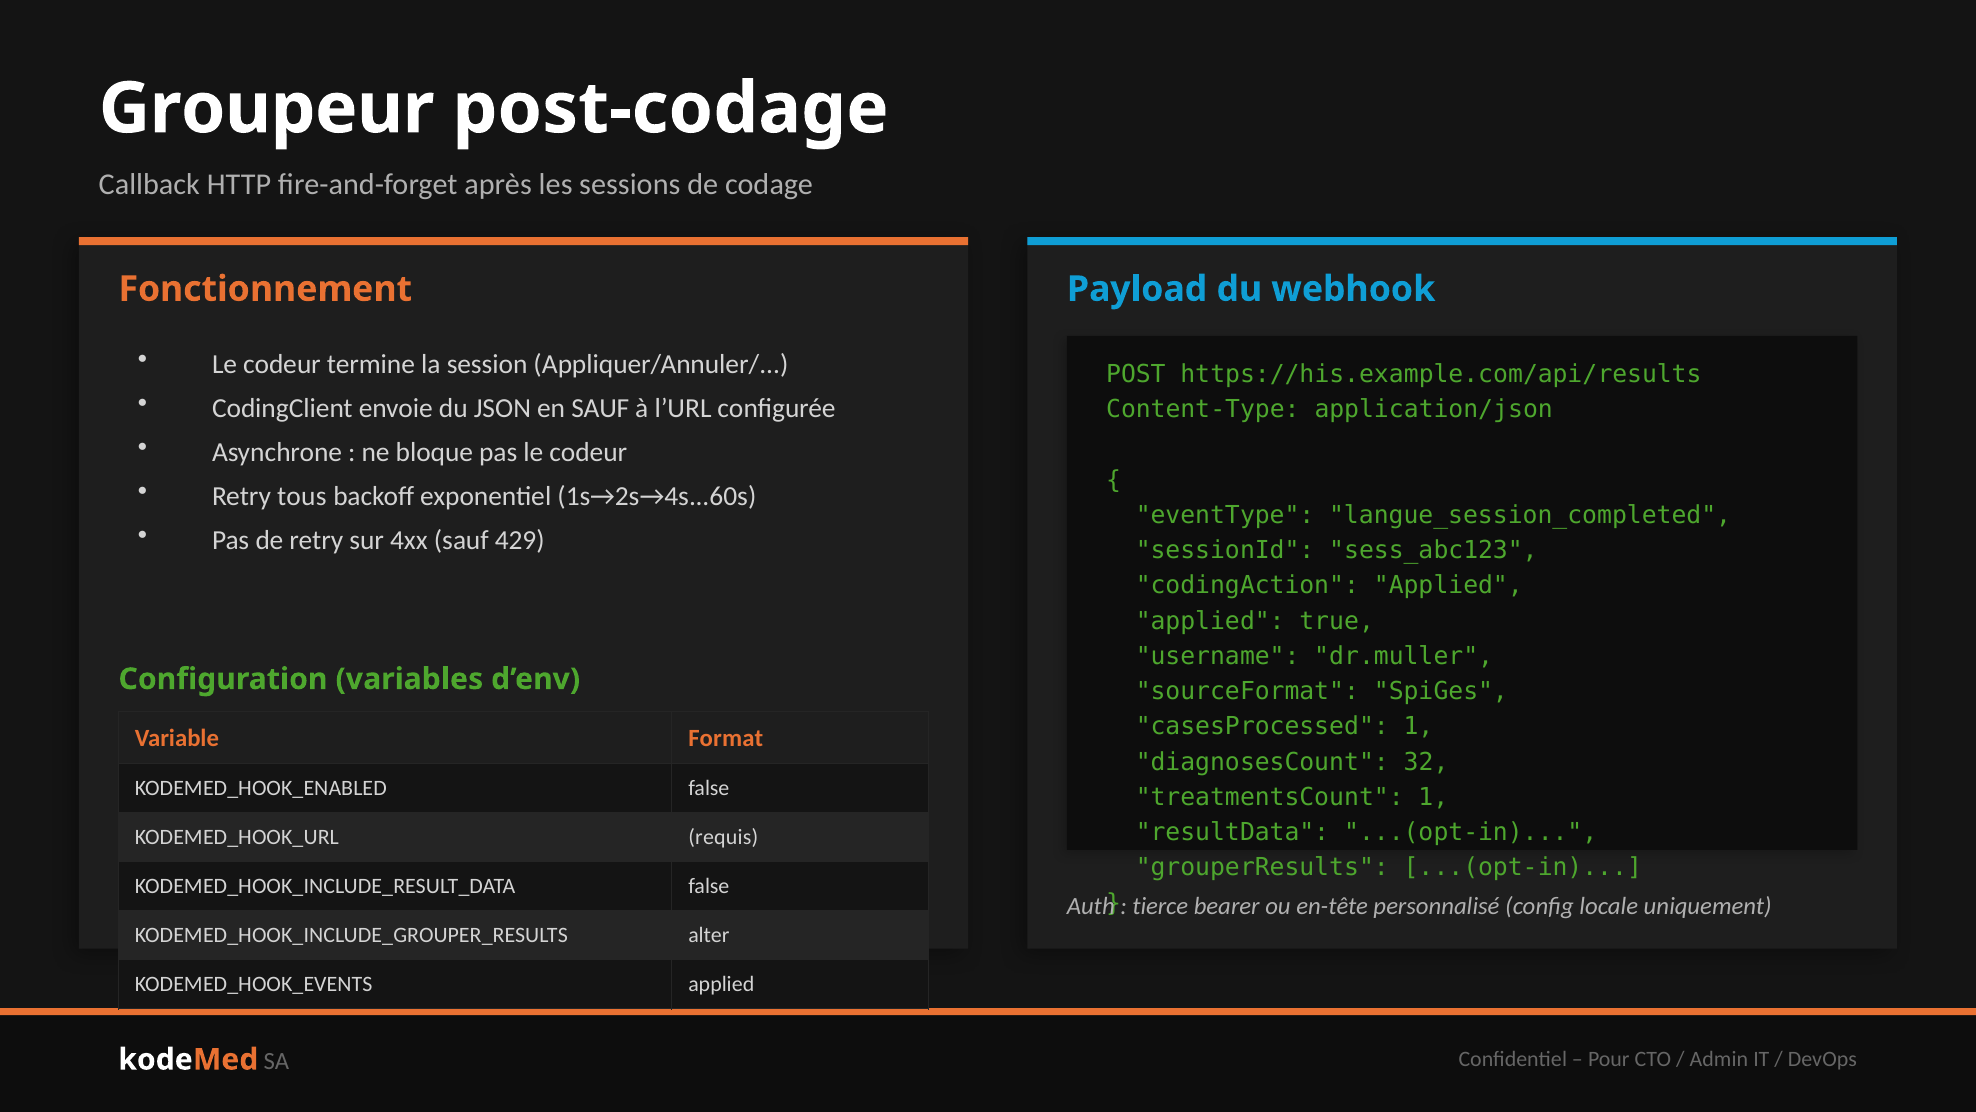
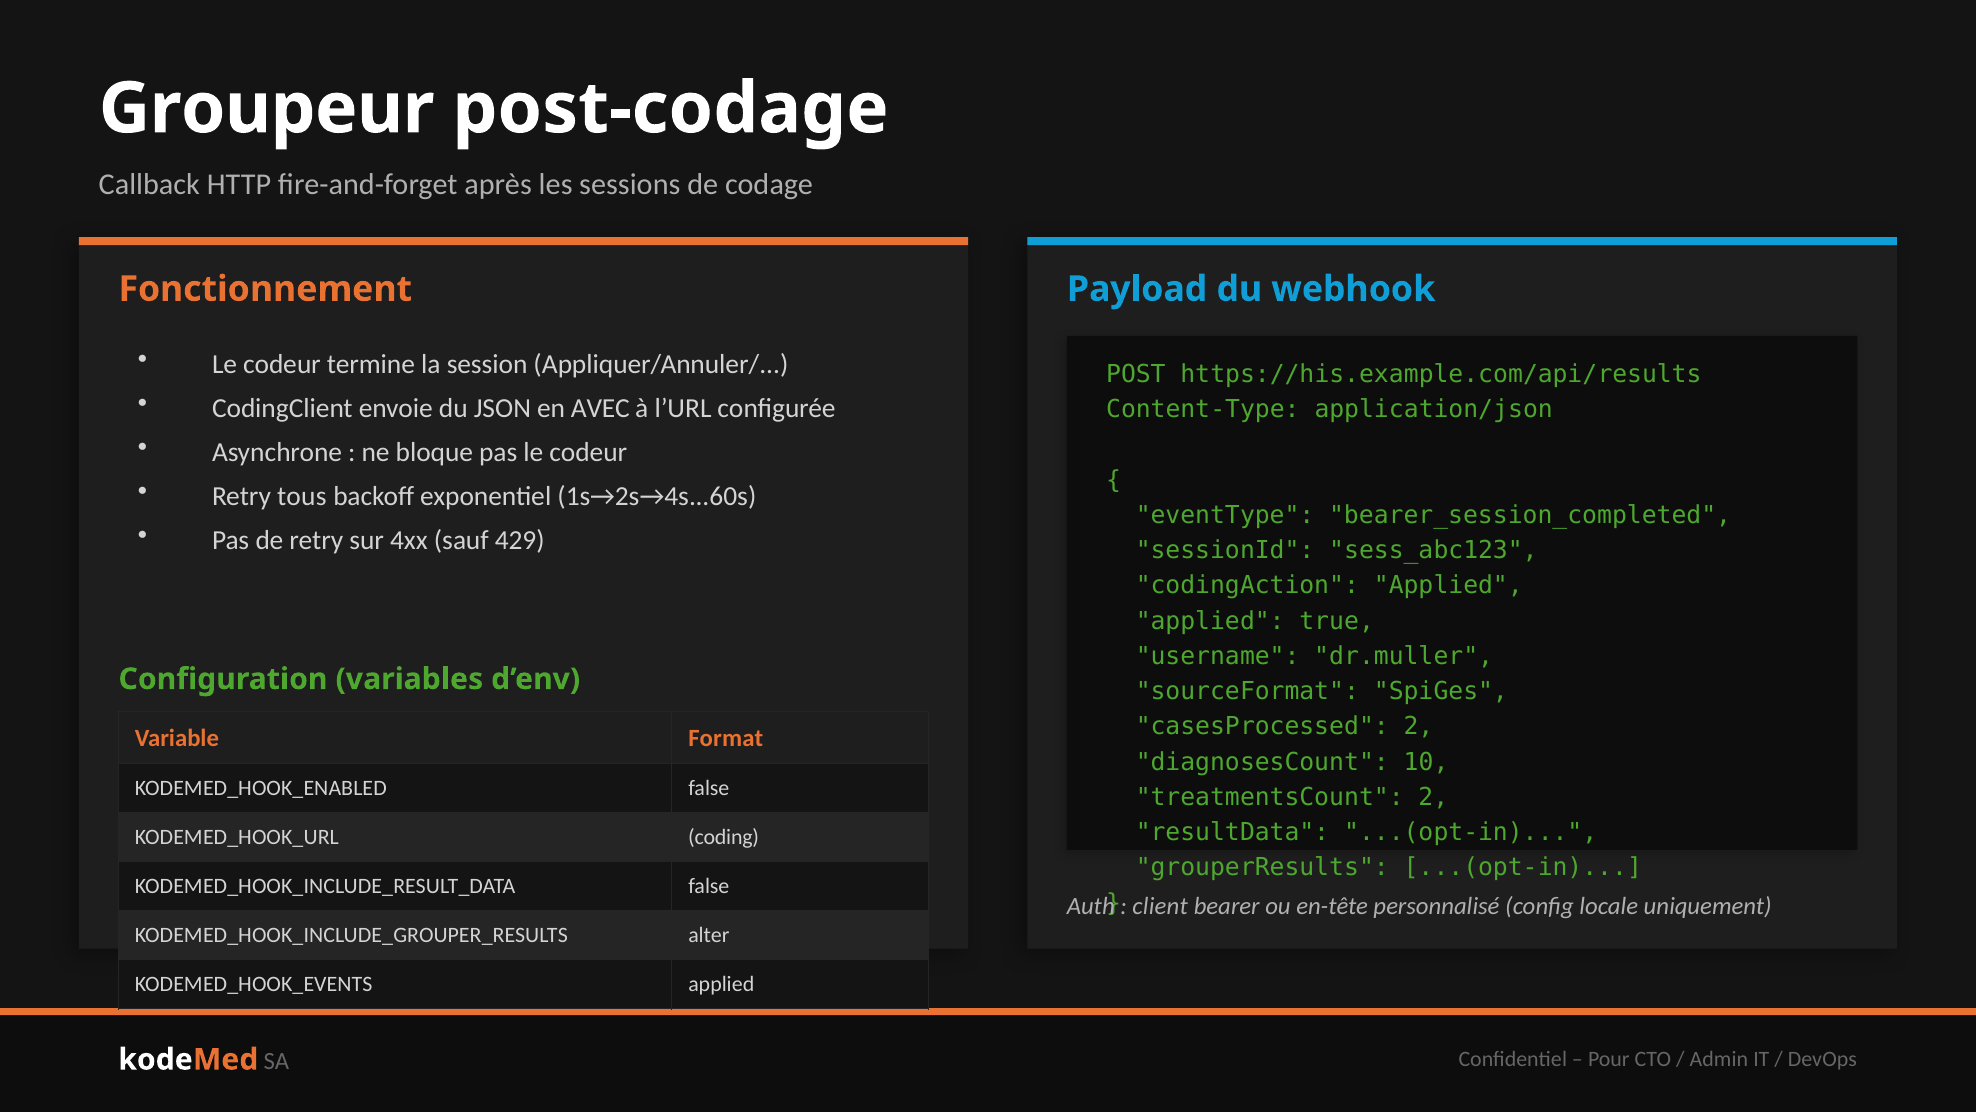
en SAUF: SAUF -> AVEC (600, 408)
langue_session_completed: langue_session_completed -> bearer_session_completed (1530, 515)
casesProcessed 1: 1 -> 2 (1418, 726)
32: 32 -> 10 (1426, 762)
treatmentsCount 1: 1 -> 2 (1433, 797)
requis: requis -> coding (724, 837)
tierce: tierce -> client (1160, 906)
